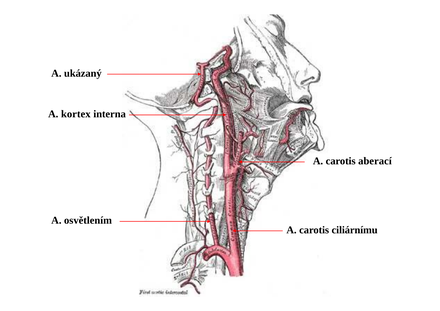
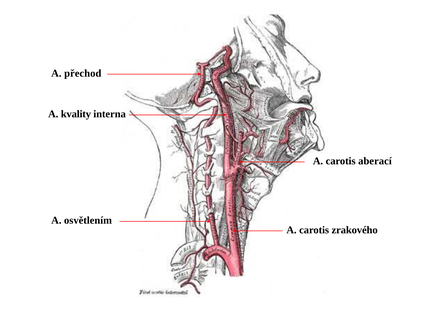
ukázaný: ukázaný -> přechod (83, 73)
kortex: kortex -> kvality (76, 114)
ciliárnímu: ciliárnímu -> zrakového (355, 230)
